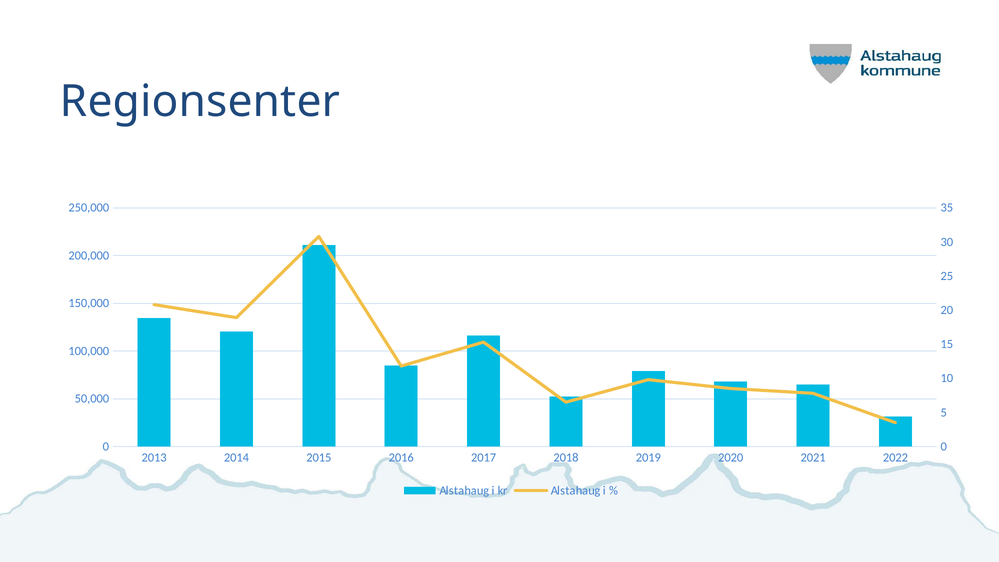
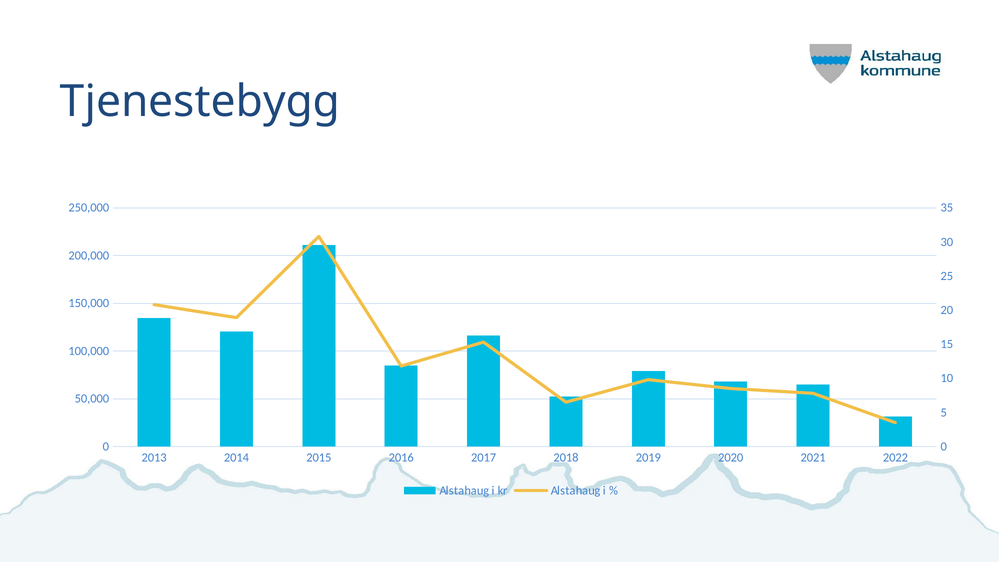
Regionsenter: Regionsenter -> Tjenestebygg (200, 101)
